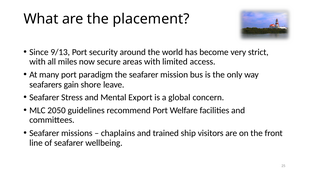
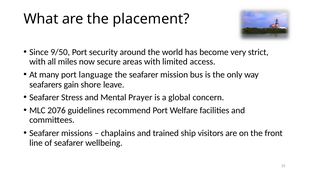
9/13: 9/13 -> 9/50 (60, 52)
paradigm: paradigm -> language (96, 75)
Export: Export -> Prayer (140, 97)
2050: 2050 -> 2076 (57, 110)
